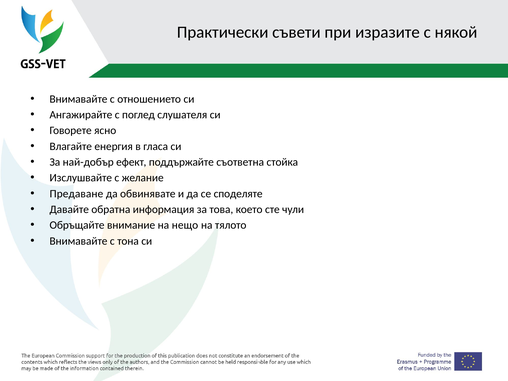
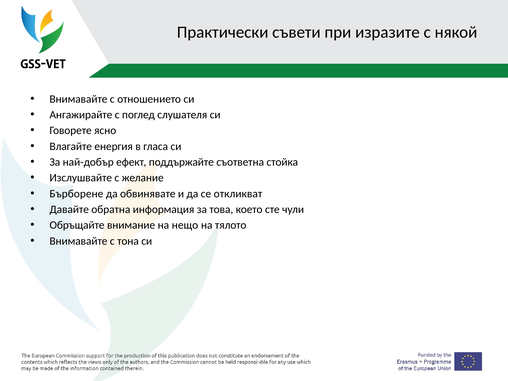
Предаване: Предаване -> Бърборене (76, 194)
споделяте: споделяте -> откликват (238, 194)
